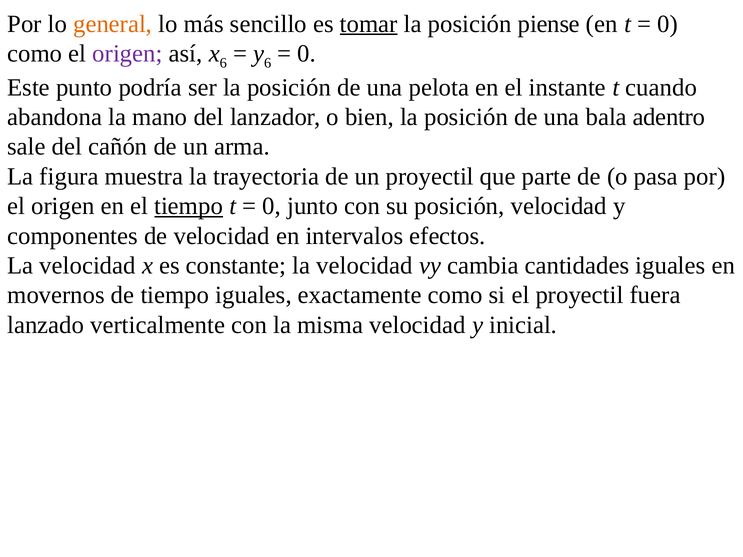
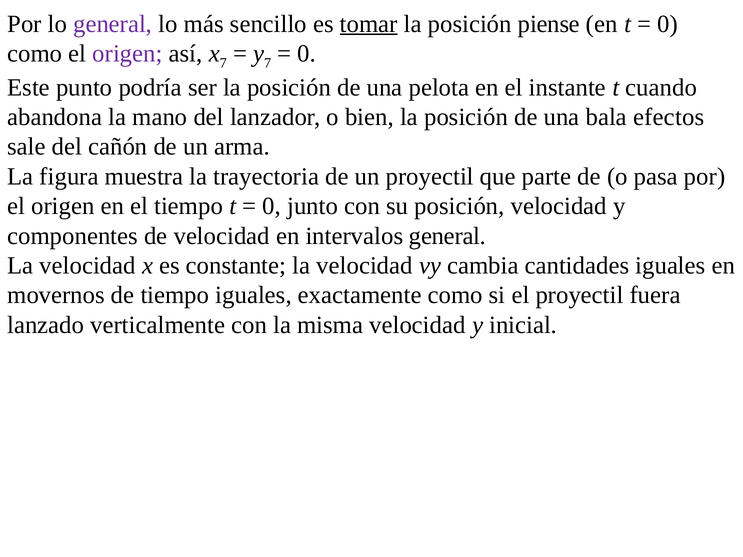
general colour: orange -> purple (113, 24)
x 6: 6 -> 7 (223, 63)
y 6: 6 -> 7 (268, 63)
adentro: adentro -> efectos (669, 117)
tiempo underline: present -> none (189, 206)
intervalos efectos: efectos -> general (448, 236)
